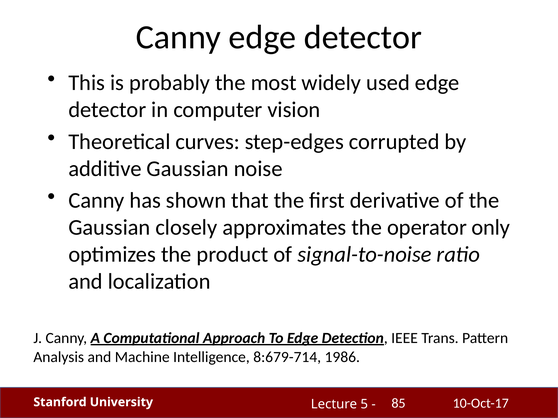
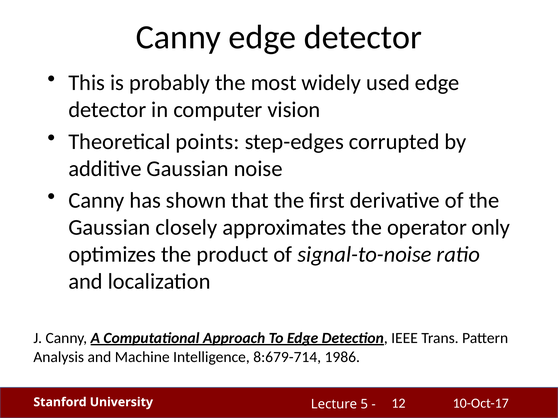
curves: curves -> points (207, 142)
85: 85 -> 12 (398, 404)
